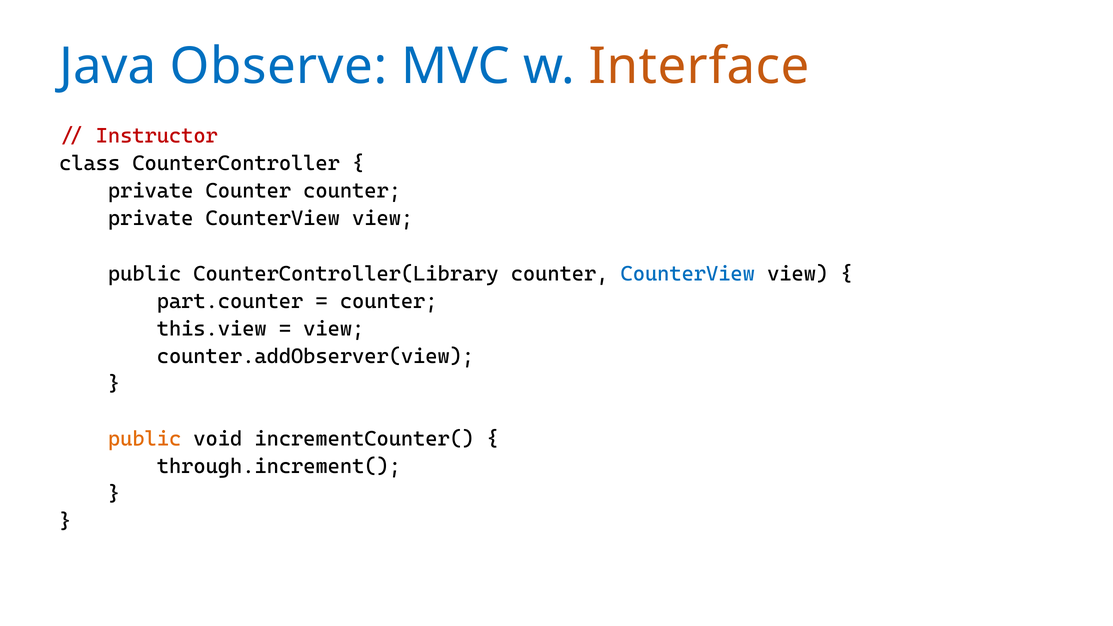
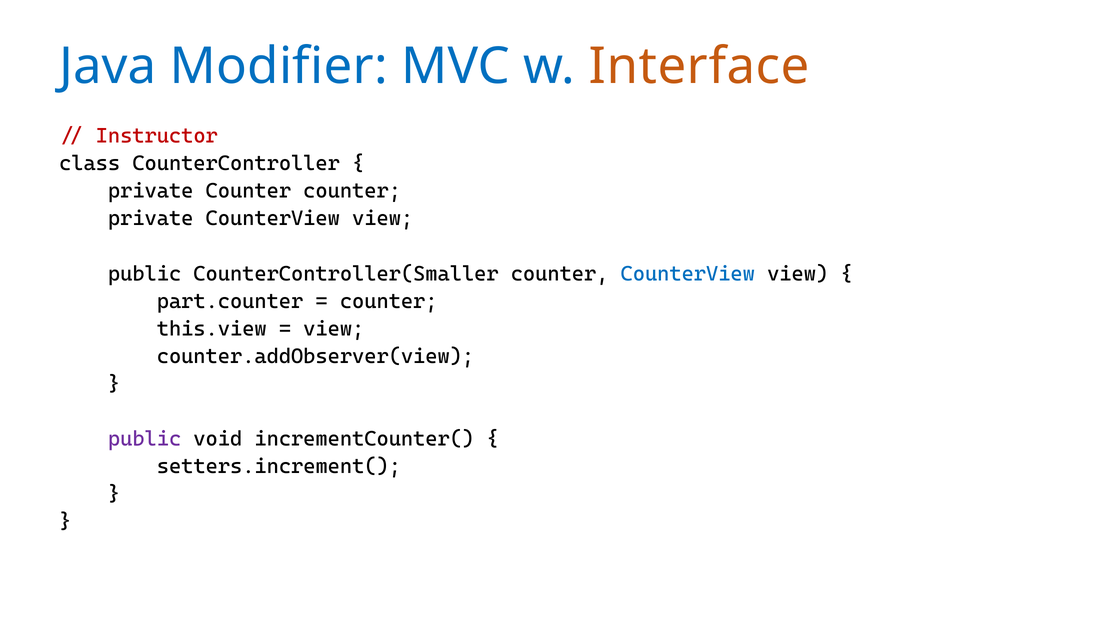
Observe: Observe -> Modifier (279, 67)
CounterController(Library: CounterController(Library -> CounterController(Smaller (346, 274)
public colour: orange -> purple (145, 439)
through.increment(: through.increment( -> setters.increment( (279, 466)
